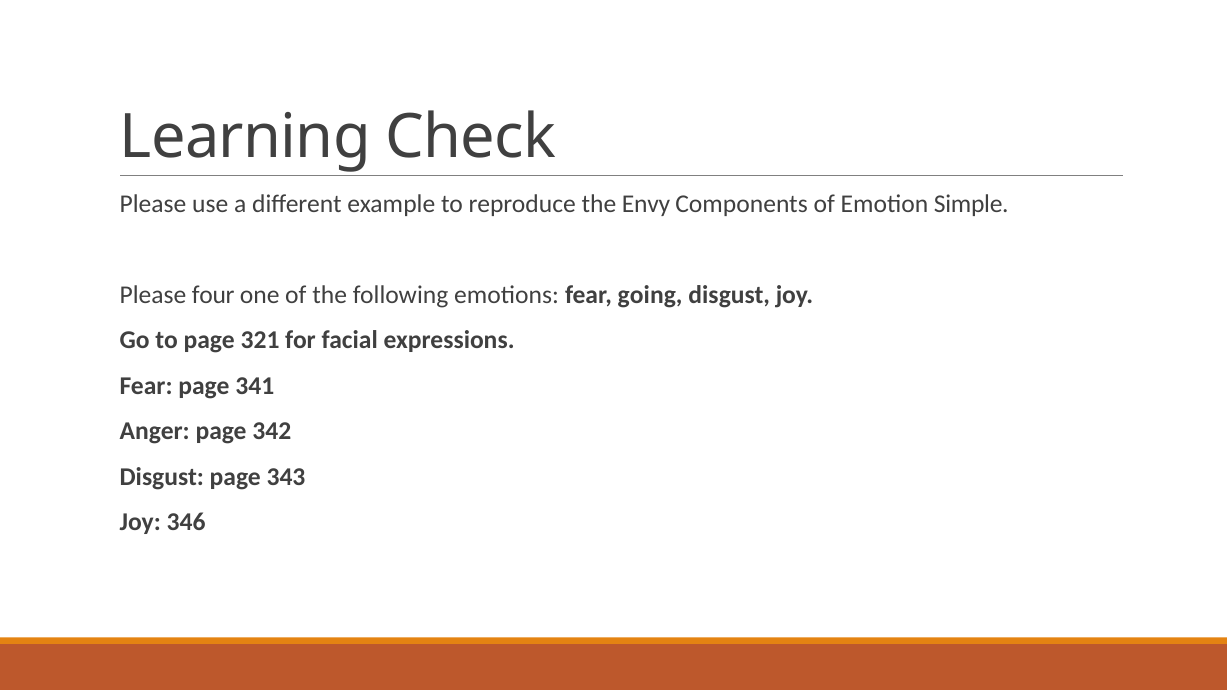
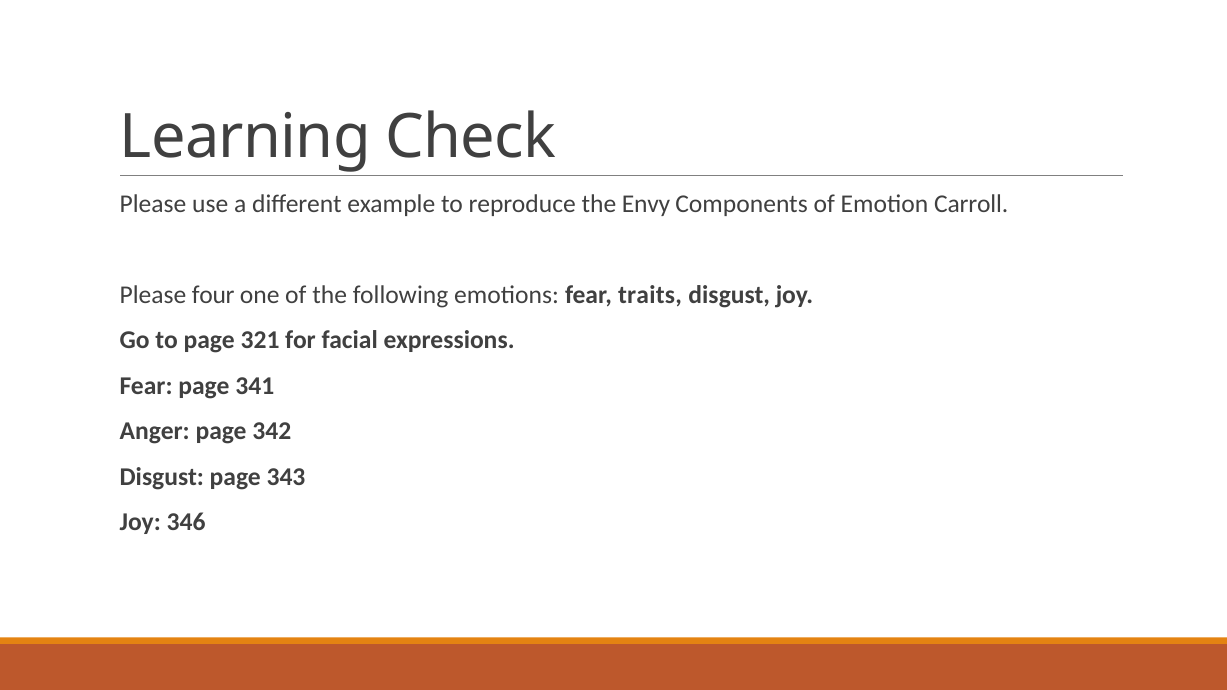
Simple: Simple -> Carroll (971, 204)
going: going -> traits (650, 295)
